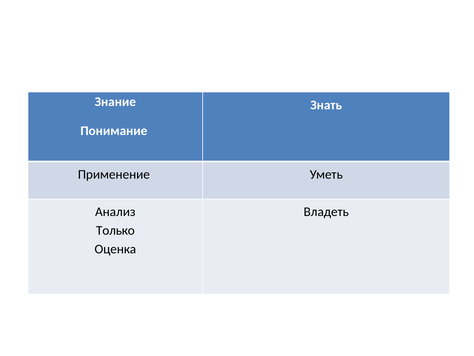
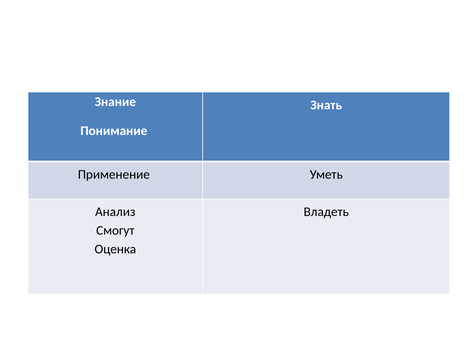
Только: Только -> Смогут (115, 230)
